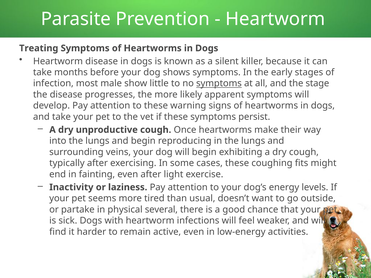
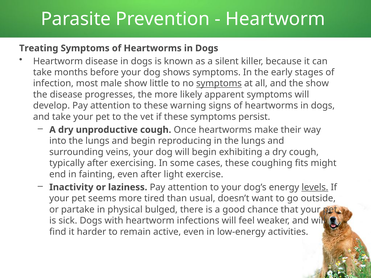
the stage: stage -> show (317, 84)
levels underline: none -> present (315, 187)
several: several -> bulged (161, 210)
